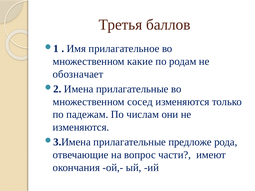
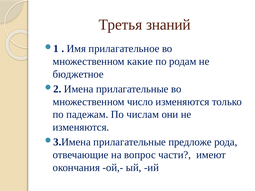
баллов: баллов -> знаний (168, 25)
обозначает: обозначает -> бюджетное (78, 74)
сосед: сосед -> число (140, 102)
